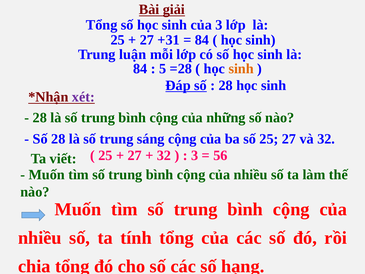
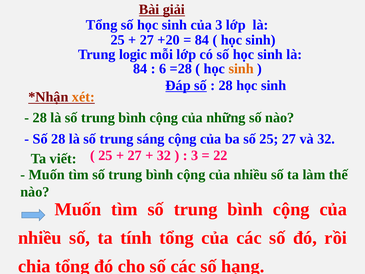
+31: +31 -> +20 (169, 40)
luận: luận -> logic (133, 54)
5: 5 -> 6 (163, 69)
xét colour: purple -> orange (83, 97)
56: 56 -> 22 (220, 155)
